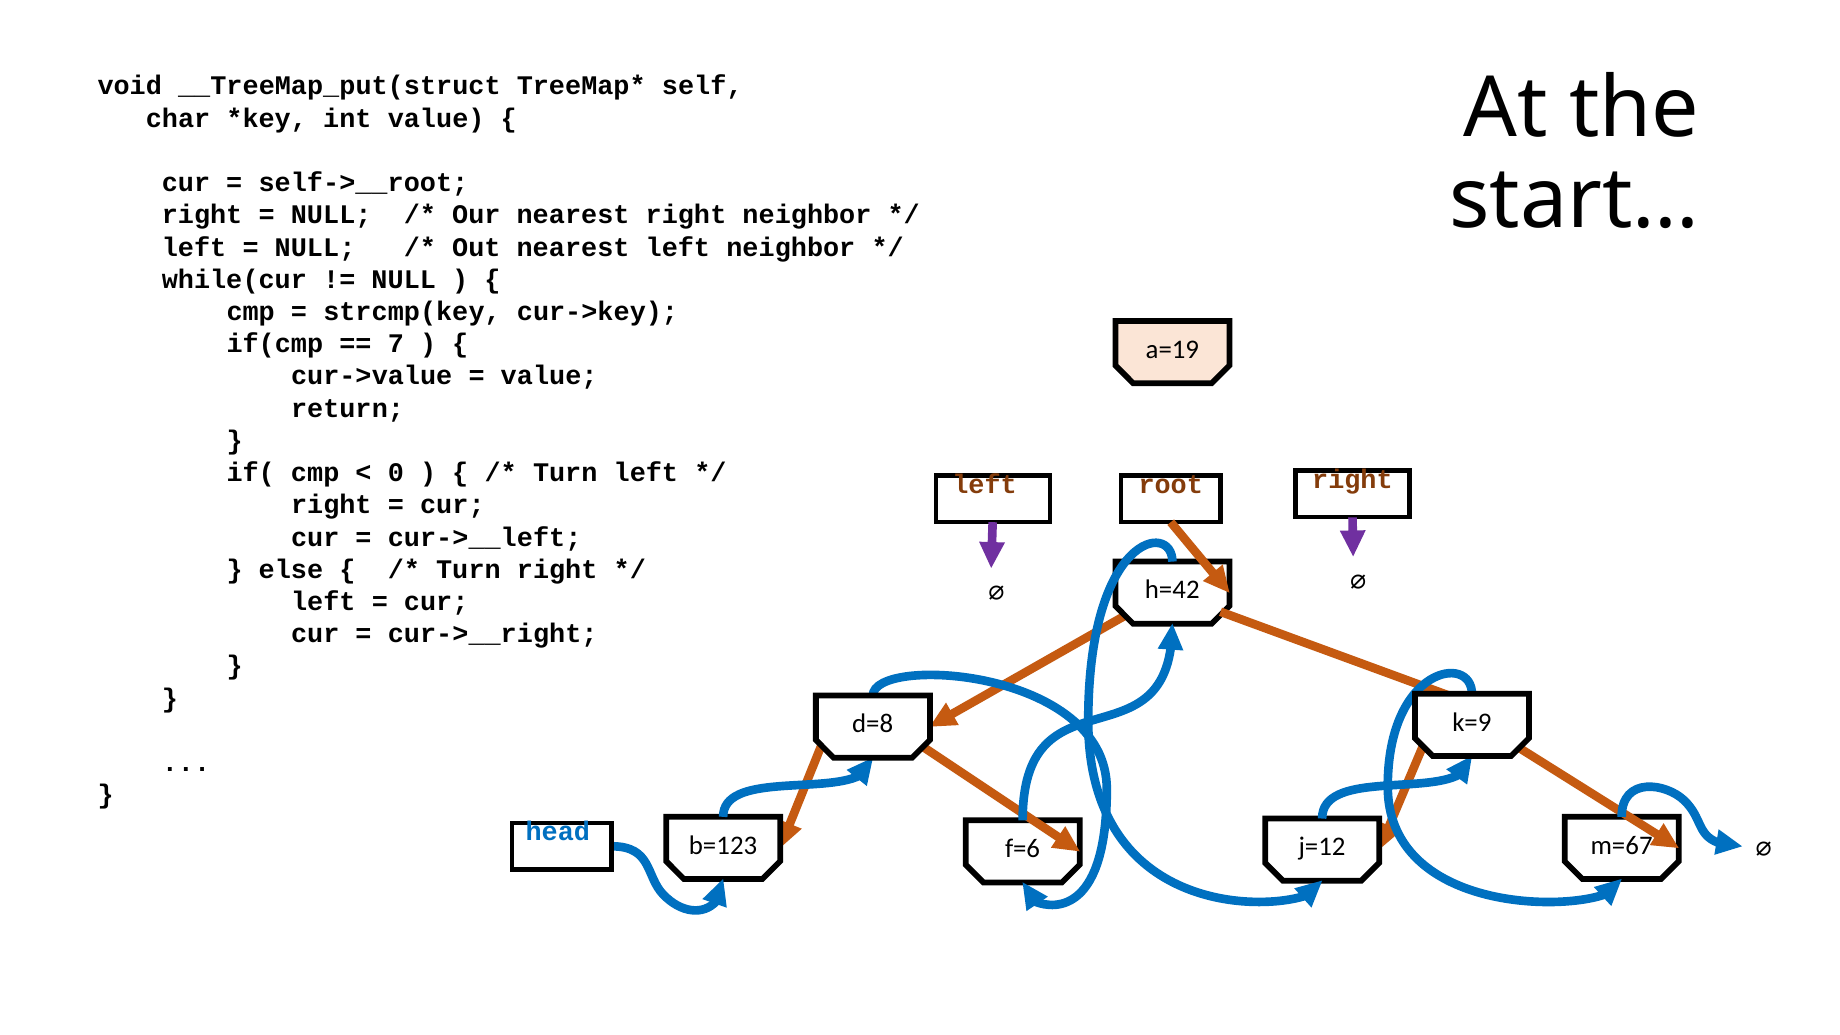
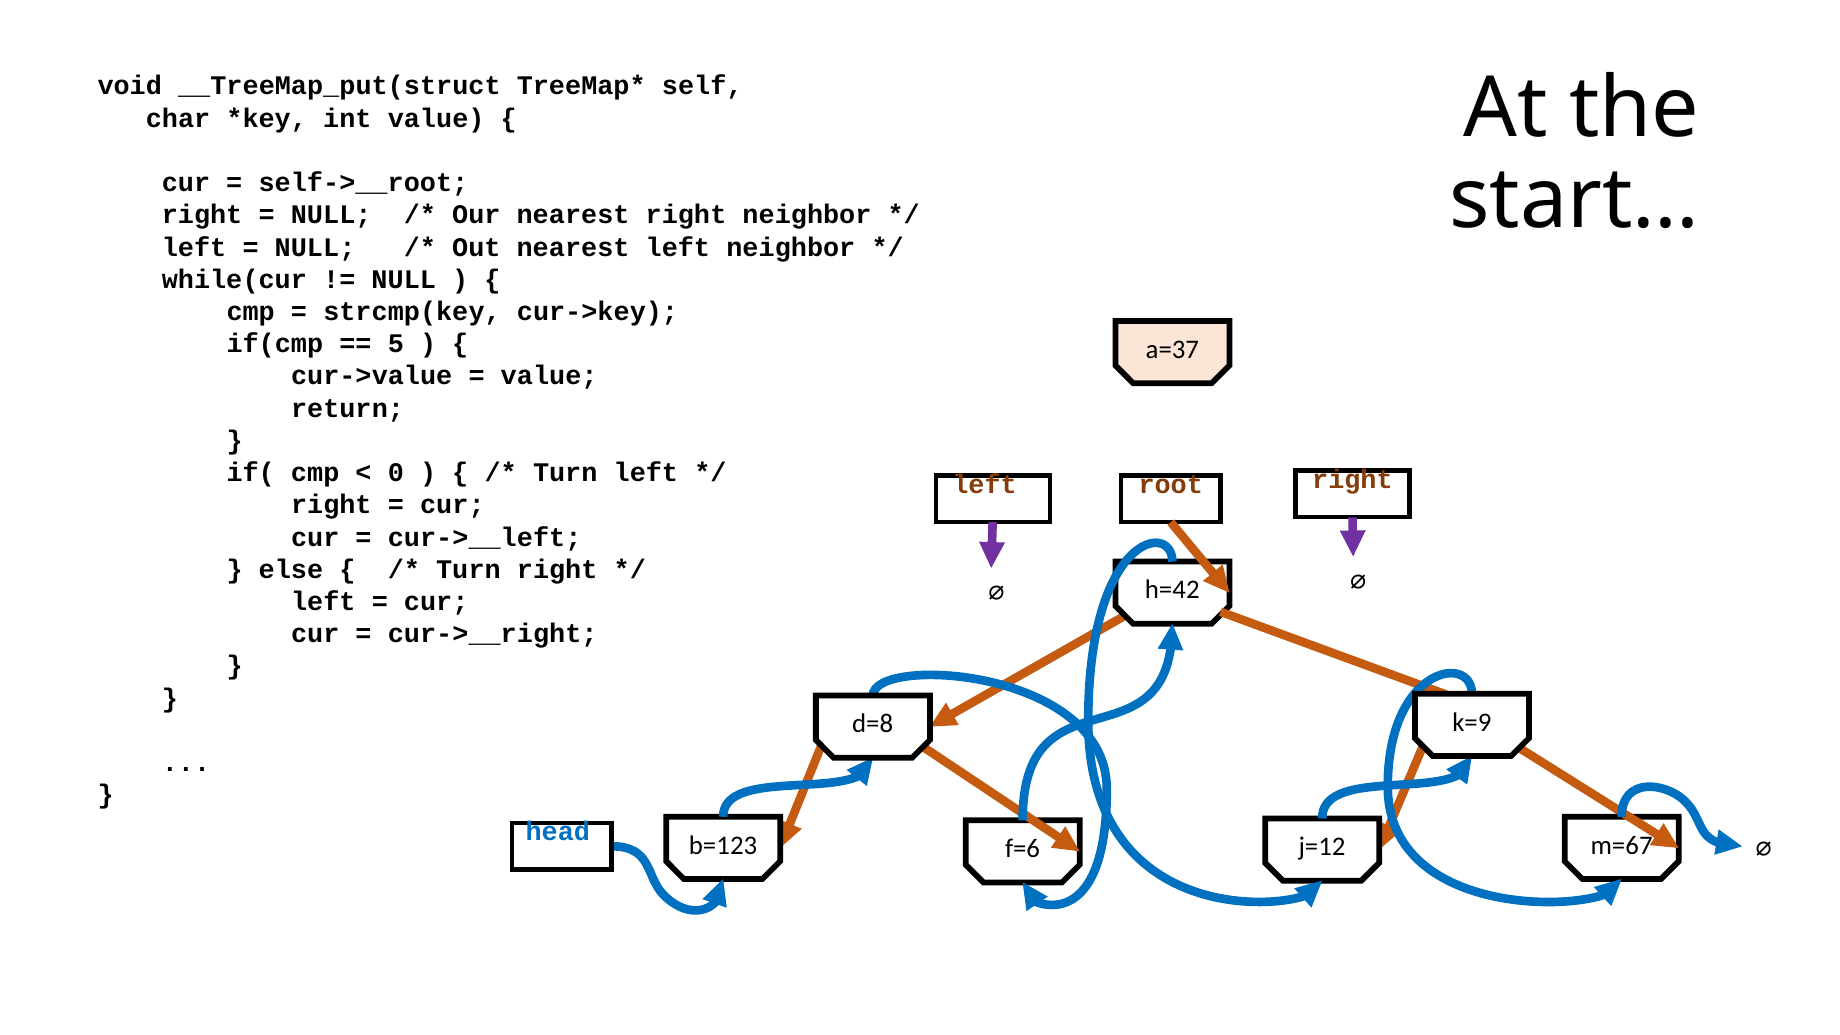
7: 7 -> 5 (396, 344)
a=19: a=19 -> a=37 (1172, 350)
